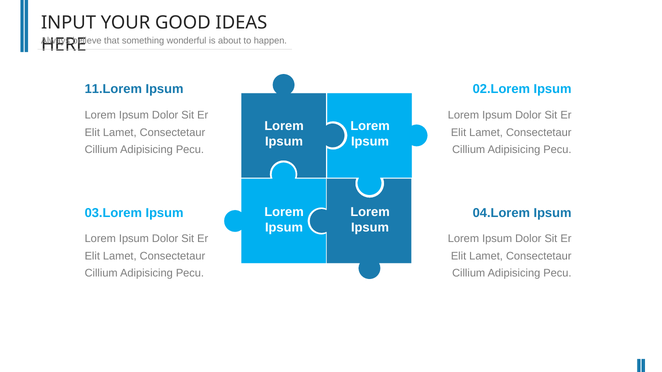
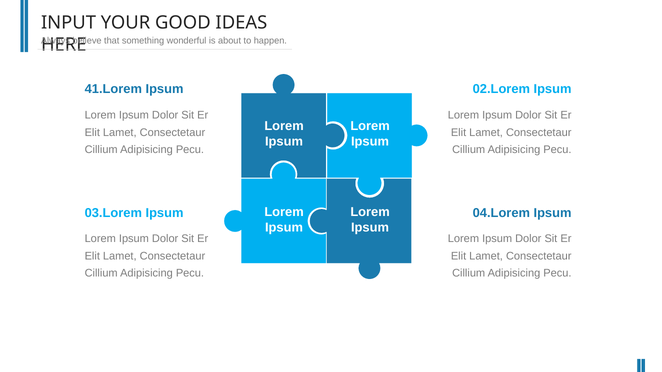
11.Lorem: 11.Lorem -> 41.Lorem (113, 89)
